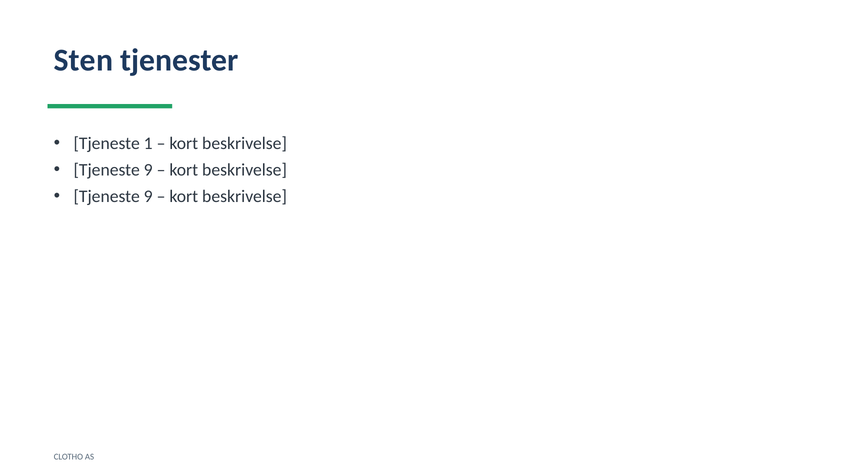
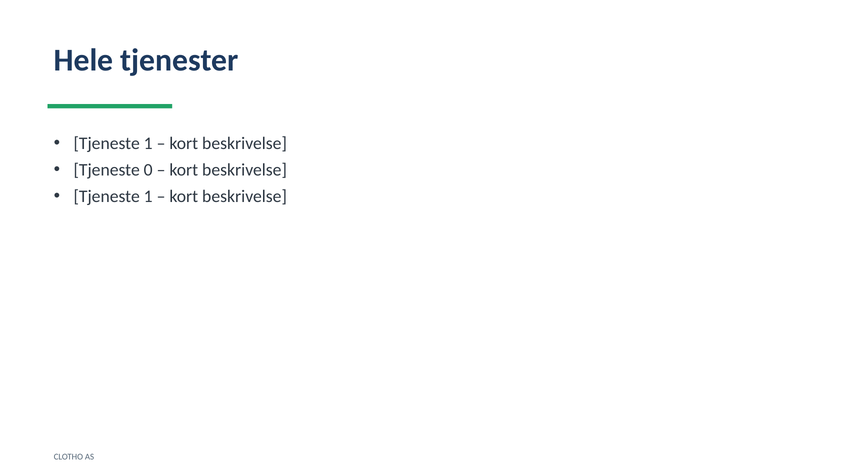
Sten: Sten -> Hele (83, 60)
9: 9 -> 0 (148, 170)
9: 9 -> 1 (148, 196)
